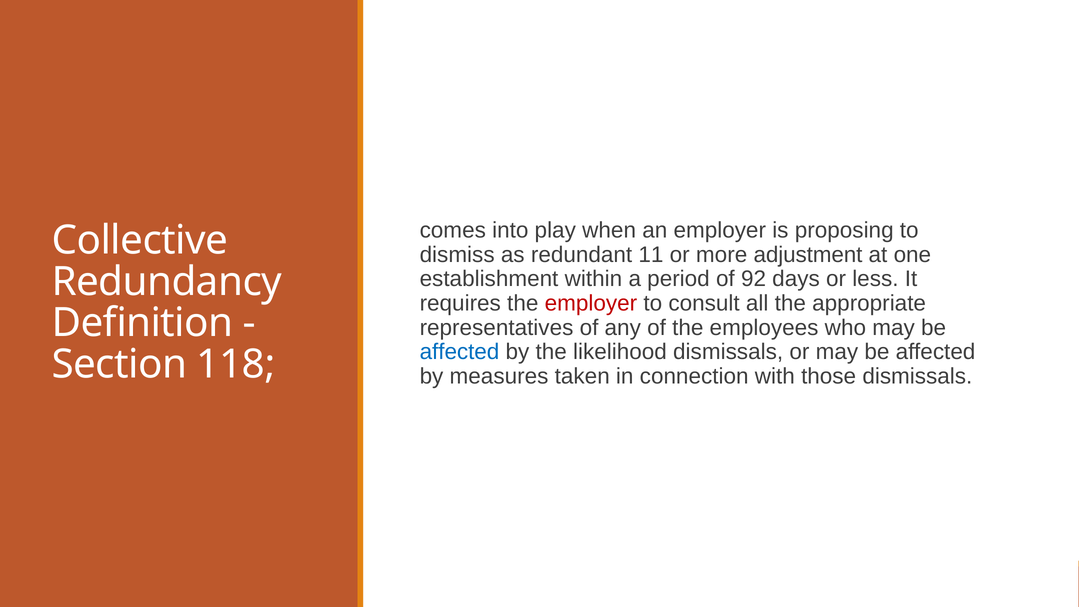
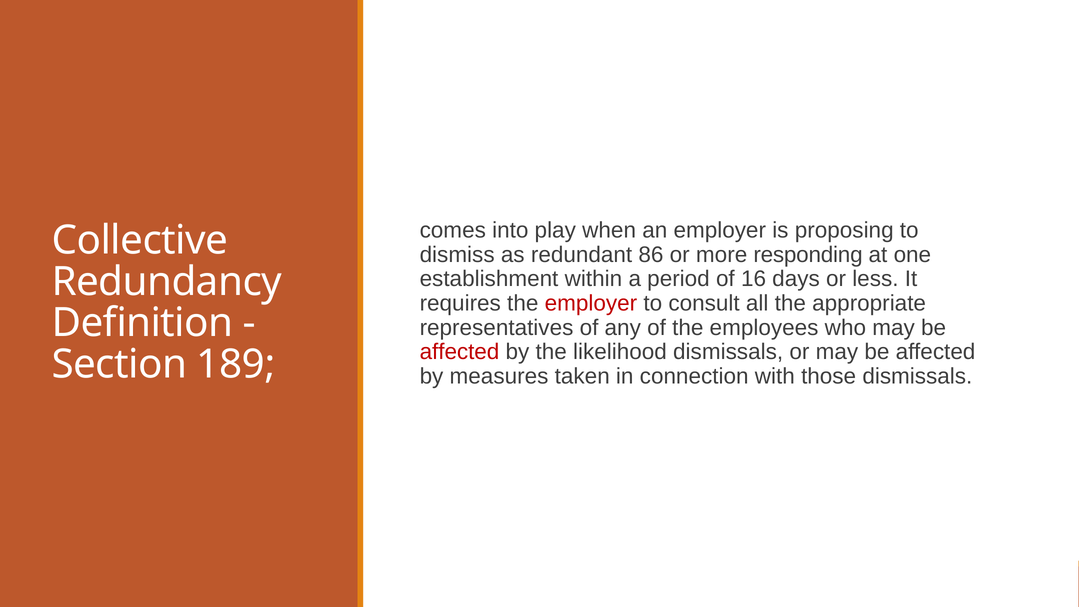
11: 11 -> 86 (651, 255)
adjustment: adjustment -> responding (808, 255)
92: 92 -> 16 (754, 279)
affected colour: blue -> red (459, 352)
118: 118 -> 189 (236, 364)
